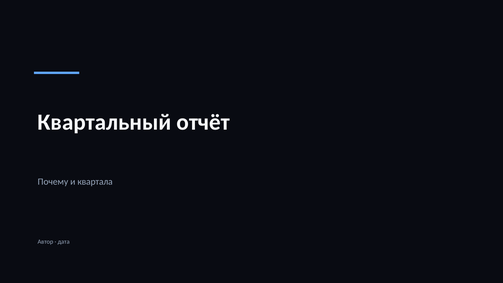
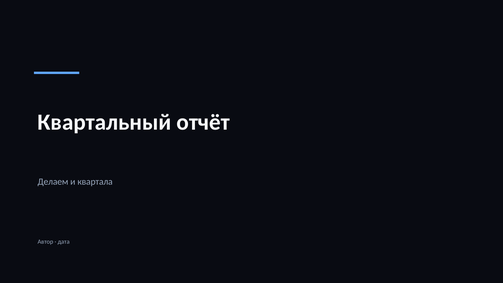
Почему: Почему -> Делаем (53, 182)
